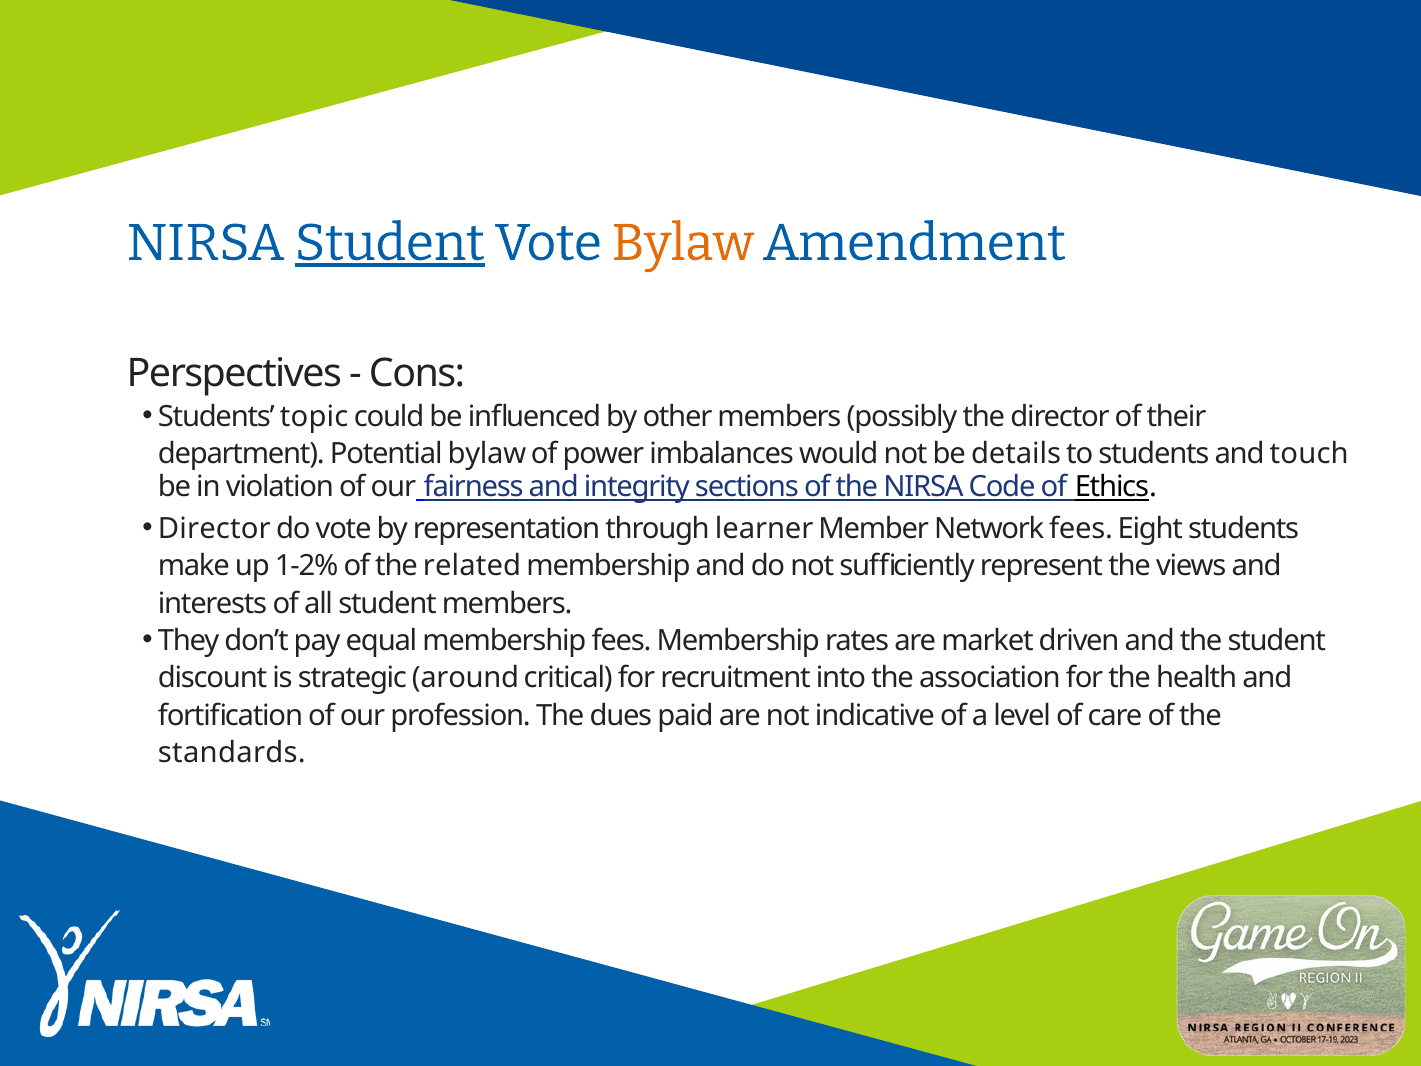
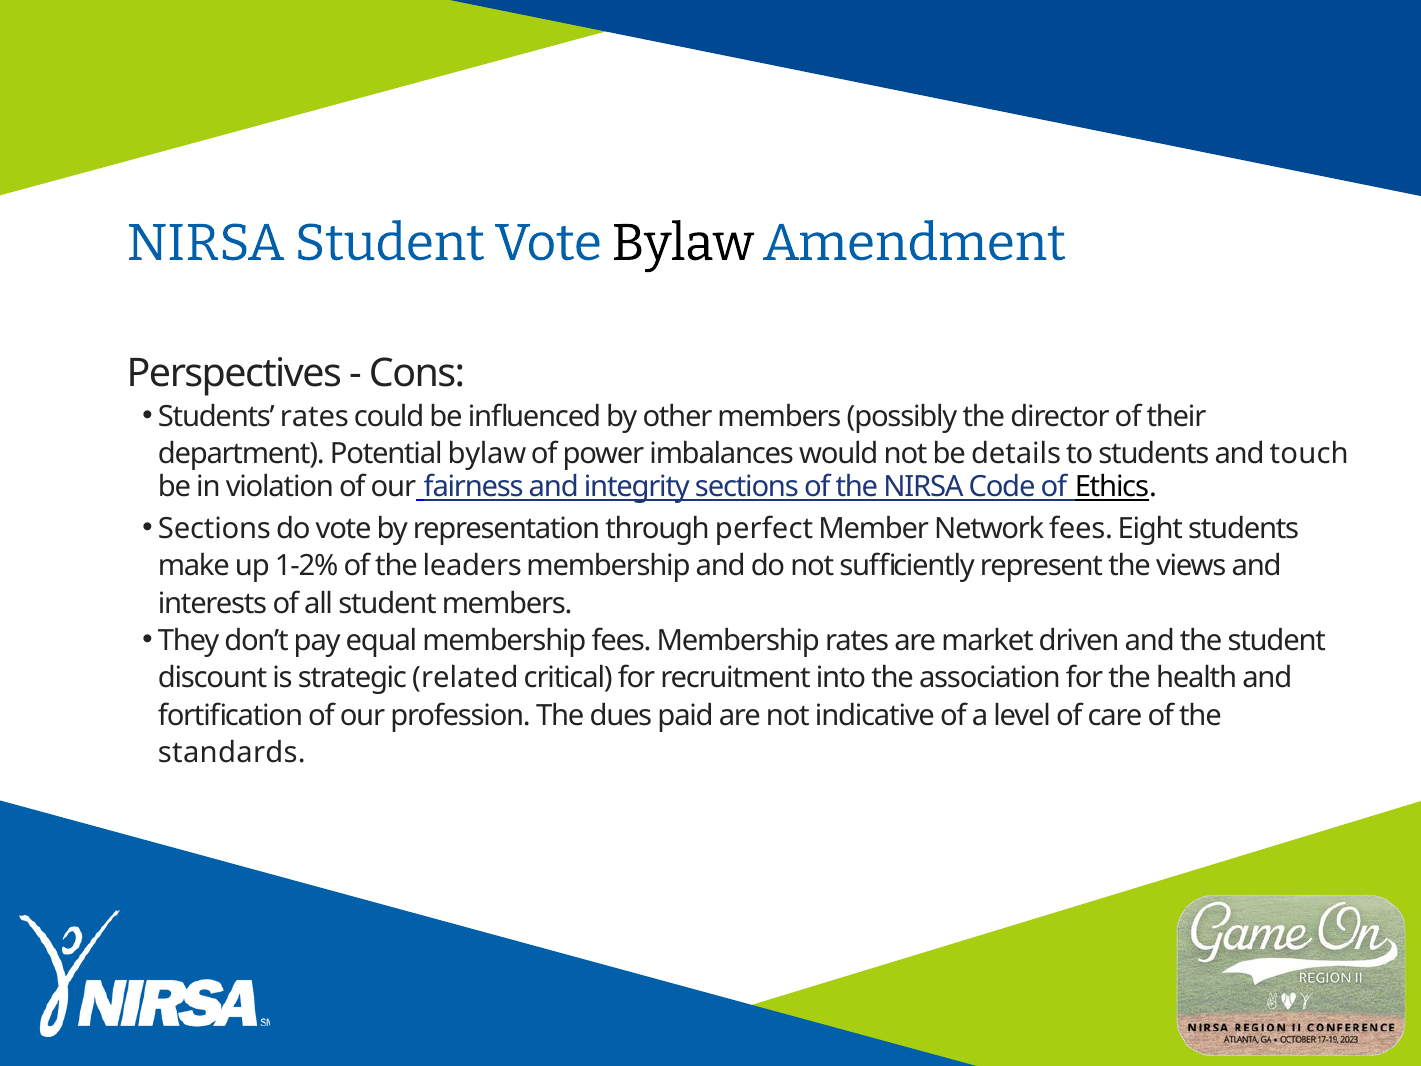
Student underline: present -> none (390, 243)
Bylaw colour: orange -> black (683, 243)
Students topic: topic -> rates (314, 416)
Director: Director -> Sections (214, 528)
learner: learner -> perfect (764, 528)
related: related -> leaders (472, 566)
around: around -> related (465, 678)
